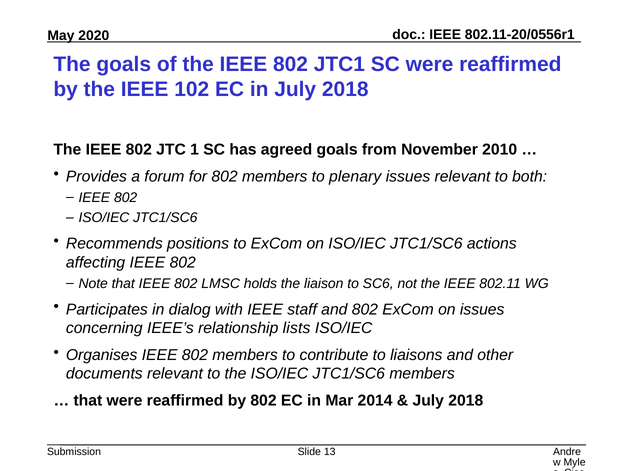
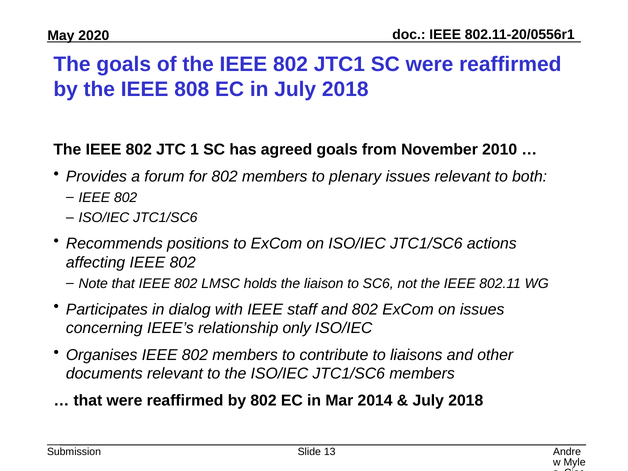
102: 102 -> 808 (192, 89)
lists: lists -> only (297, 328)
